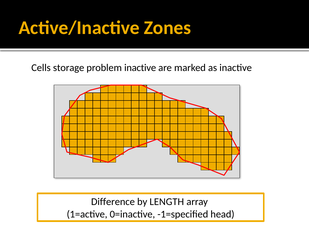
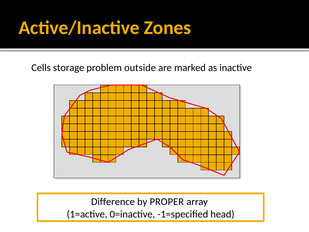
problem inactive: inactive -> outside (140, 68)
LENGTH: LENGTH -> PROPER (167, 202)
